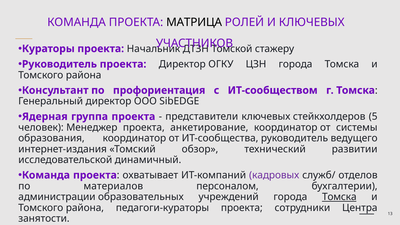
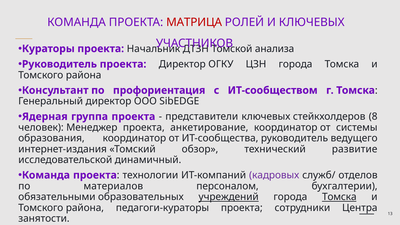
МАТРИЦА colour: black -> red (194, 22)
стажеру: стажеру -> анализа (275, 49)
5: 5 -> 8 (373, 117)
развитии: развитии -> развитие (355, 149)
охватывает: охватывает -> технологии (150, 175)
администрации: администрации -> обязательными (57, 197)
учреждений underline: none -> present (229, 197)
